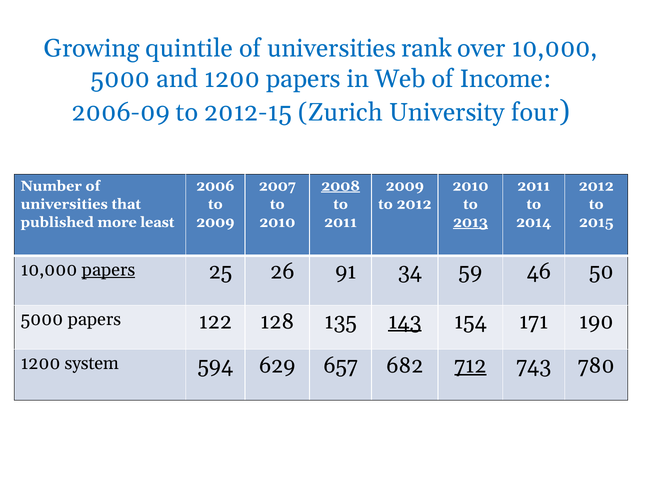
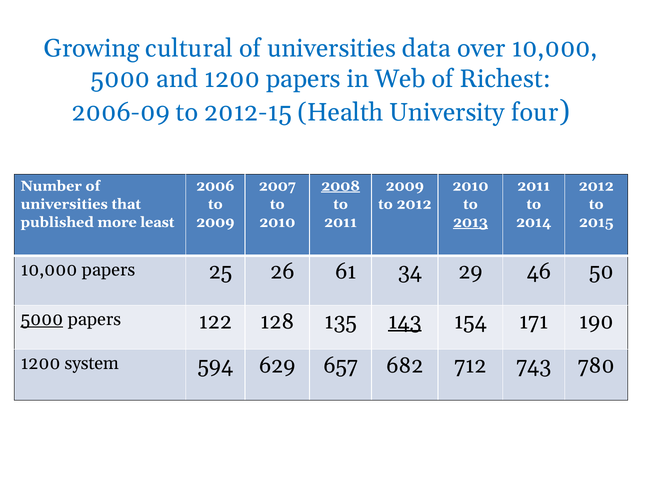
quintile: quintile -> cultural (189, 49)
rank: rank -> data (426, 49)
Income: Income -> Richest (505, 79)
Zurich: Zurich -> Health (341, 113)
papers underline: present -> none (108, 270)
91: 91 -> 61 (346, 272)
59: 59 -> 29 (470, 272)
5000 underline: none -> present (42, 320)
712 underline: present -> none (470, 366)
